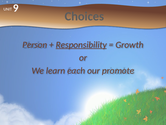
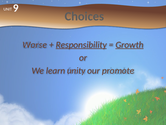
Person: Person -> Worse (35, 45)
Growth underline: none -> present (129, 45)
each: each -> unity (76, 70)
